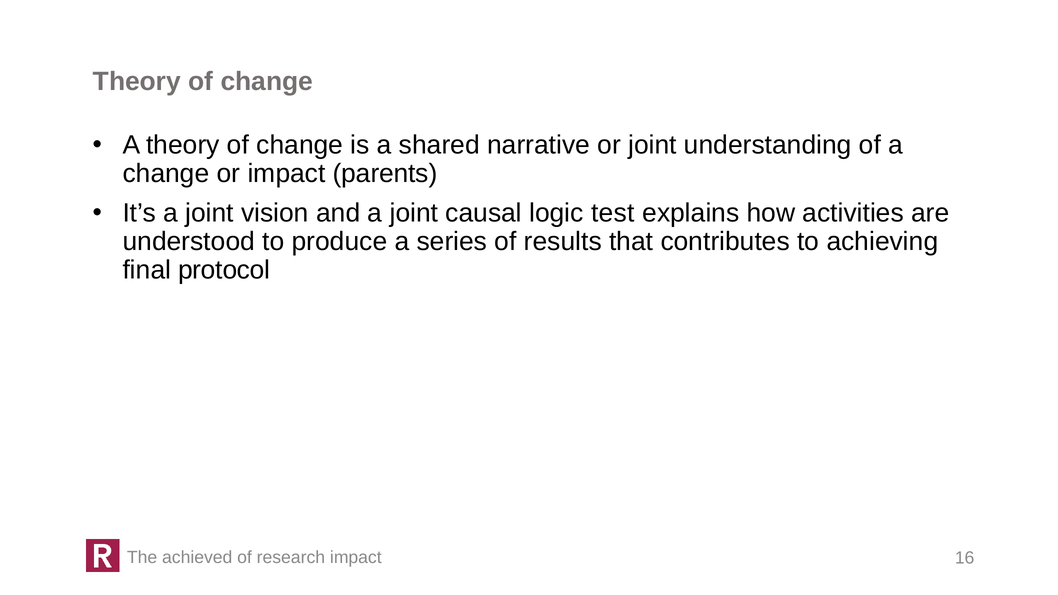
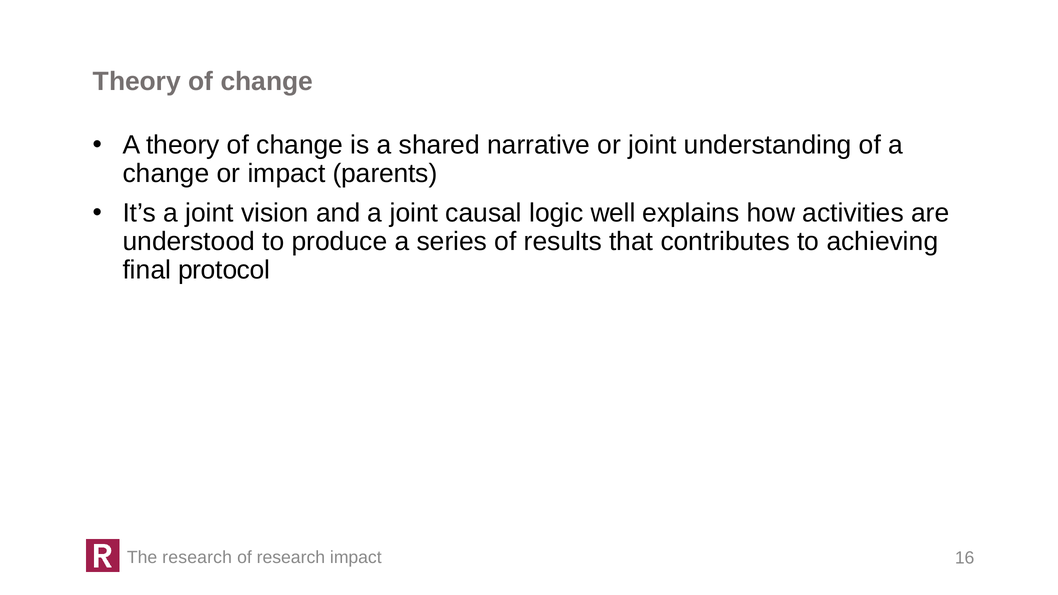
test: test -> well (613, 213)
The achieved: achieved -> research (197, 557)
